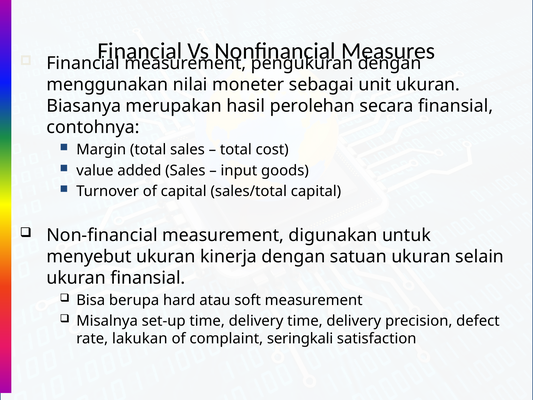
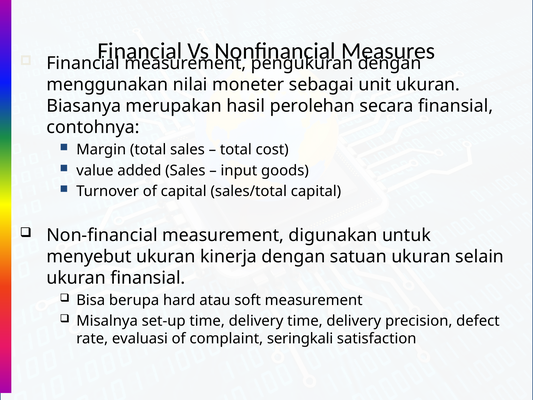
lakukan: lakukan -> evaluasi (140, 339)
